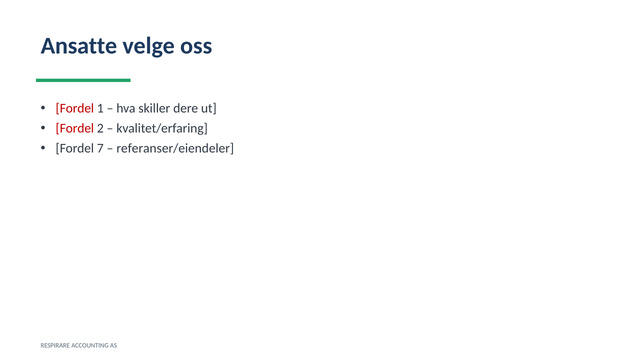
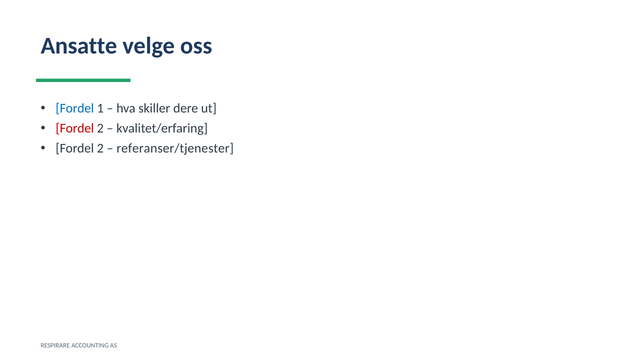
Fordel colour: red -> blue (75, 108)
7: 7 -> 2 (100, 148)
referanser/eiendeler: referanser/eiendeler -> referanser/tjenester (175, 148)
